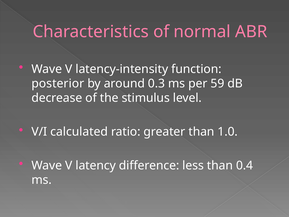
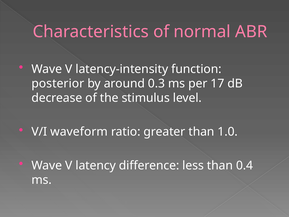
59: 59 -> 17 (217, 83)
calculated: calculated -> waveform (79, 132)
